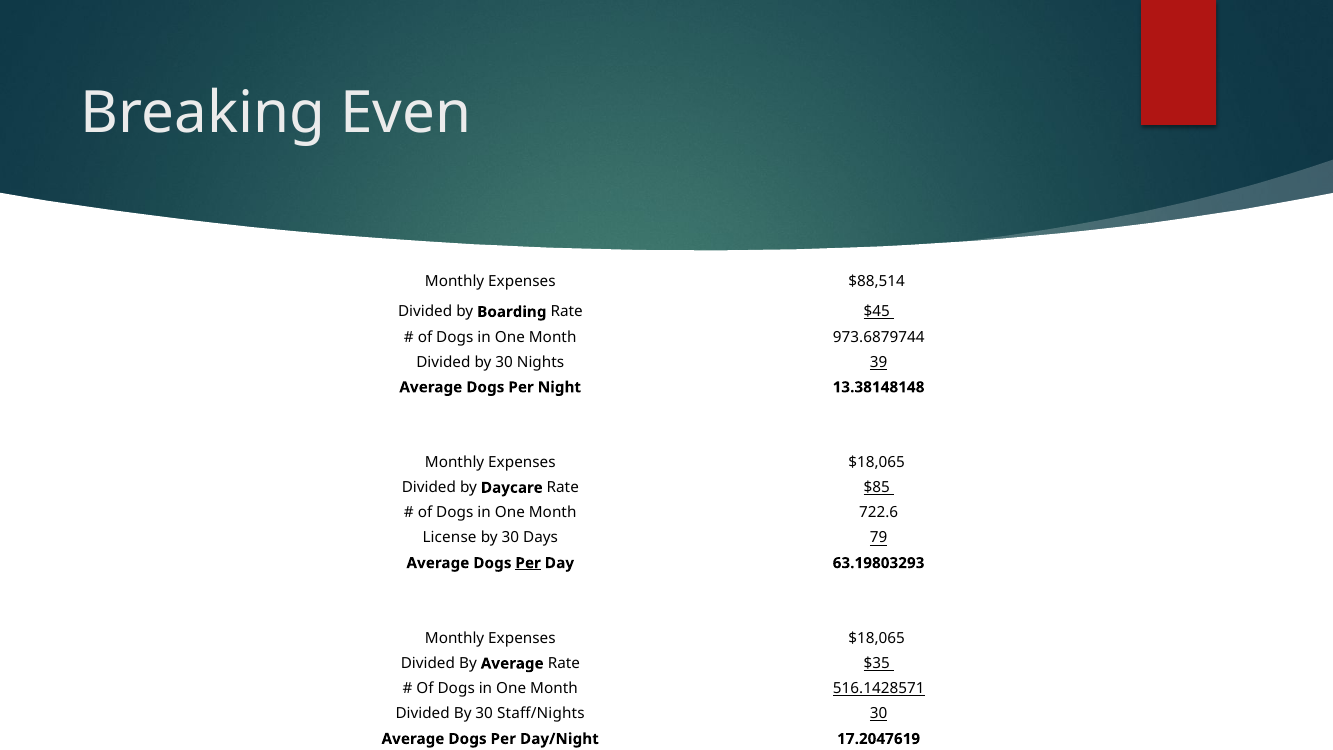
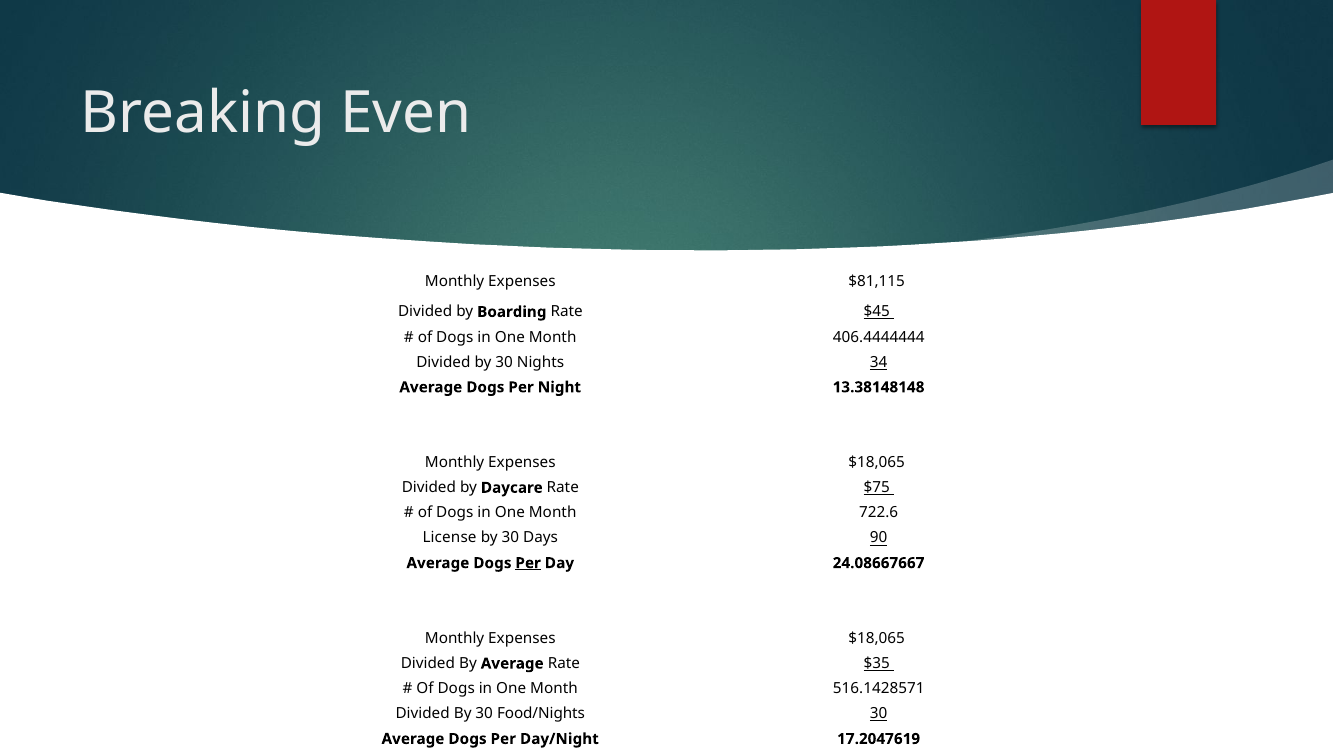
$88,514: $88,514 -> $81,115 (877, 281)
973.6879744: 973.6879744 -> 406.4444444 (879, 337)
39: 39 -> 34 (879, 362)
$85: $85 -> $75 (877, 488)
79: 79 -> 90 (879, 538)
63.19803293: 63.19803293 -> 24.08667667 (879, 563)
516.1428571 underline: present -> none (879, 688)
Staff/Nights: Staff/Nights -> Food/Nights (541, 714)
